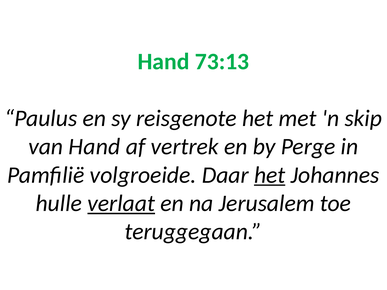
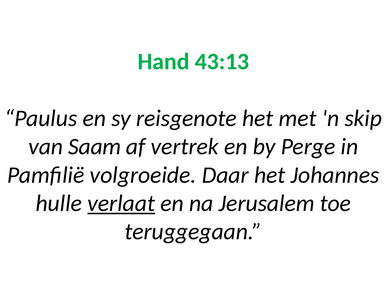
73:13: 73:13 -> 43:13 (222, 62)
van Hand: Hand -> Saam (95, 147)
het underline: present -> none (270, 175)
